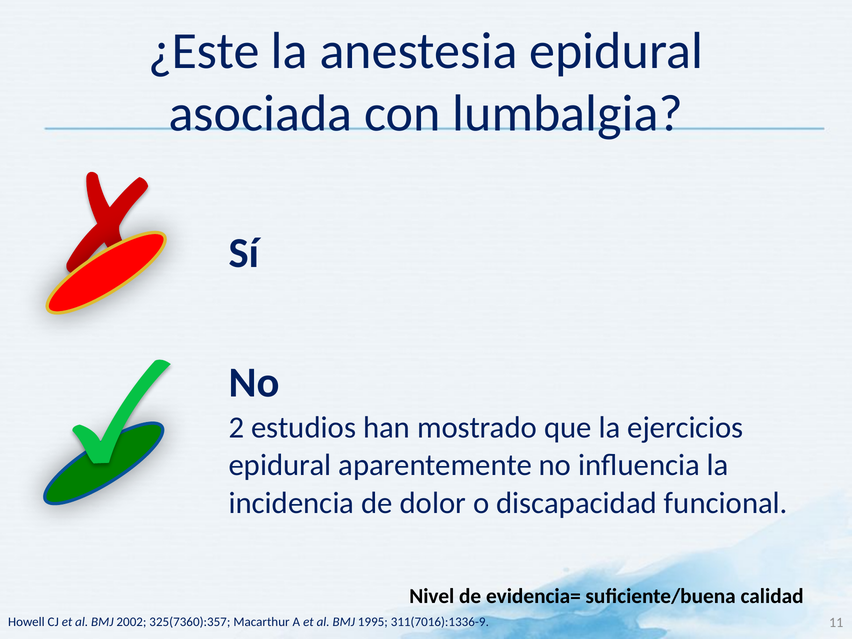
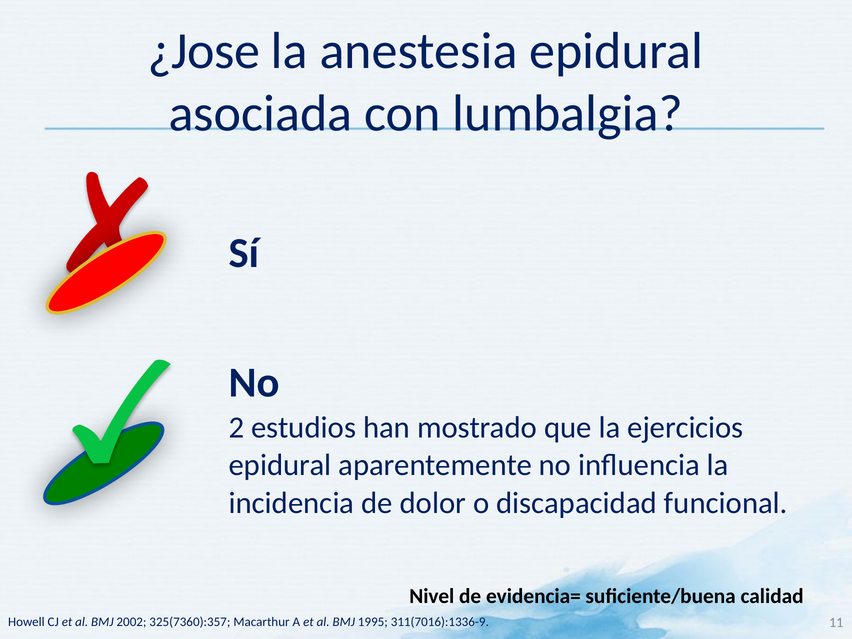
¿Este: ¿Este -> ¿Jose (204, 51)
